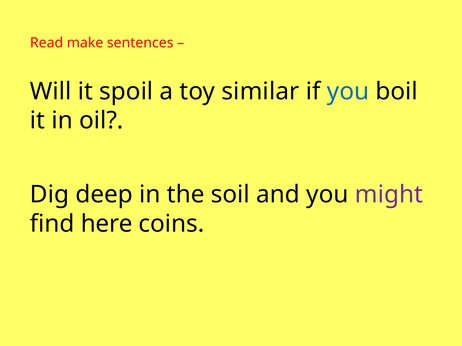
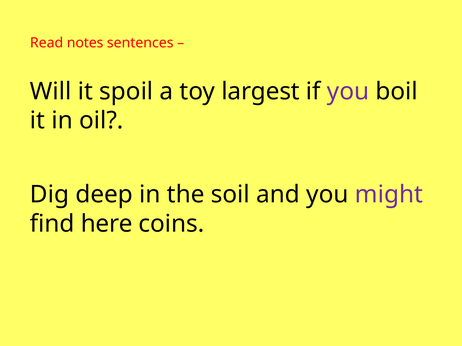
make: make -> notes (85, 43)
similar: similar -> largest (261, 92)
you colour: blue -> purple (348, 92)
